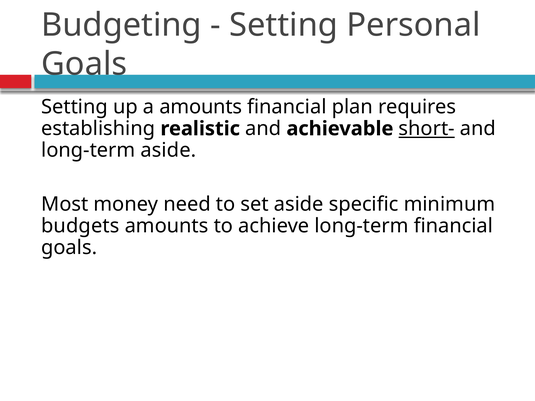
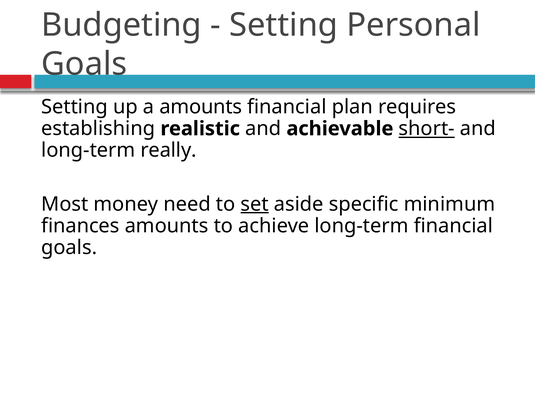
long-term aside: aside -> really (168, 150)
set underline: none -> present (255, 204)
budgets: budgets -> finances (80, 226)
